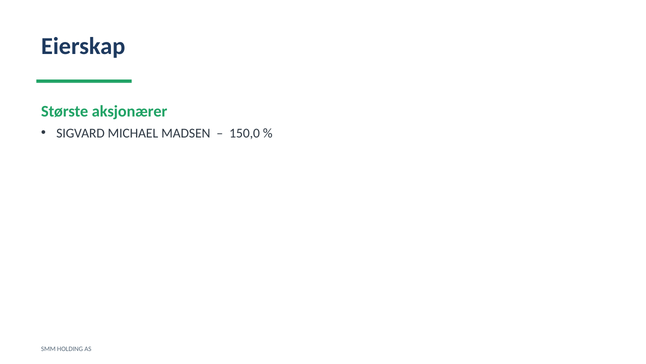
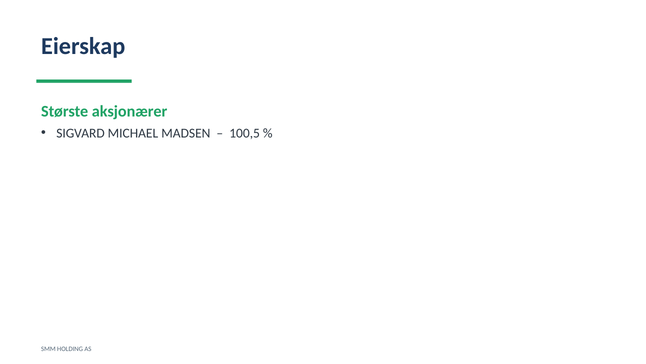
150,0: 150,0 -> 100,5 (245, 133)
